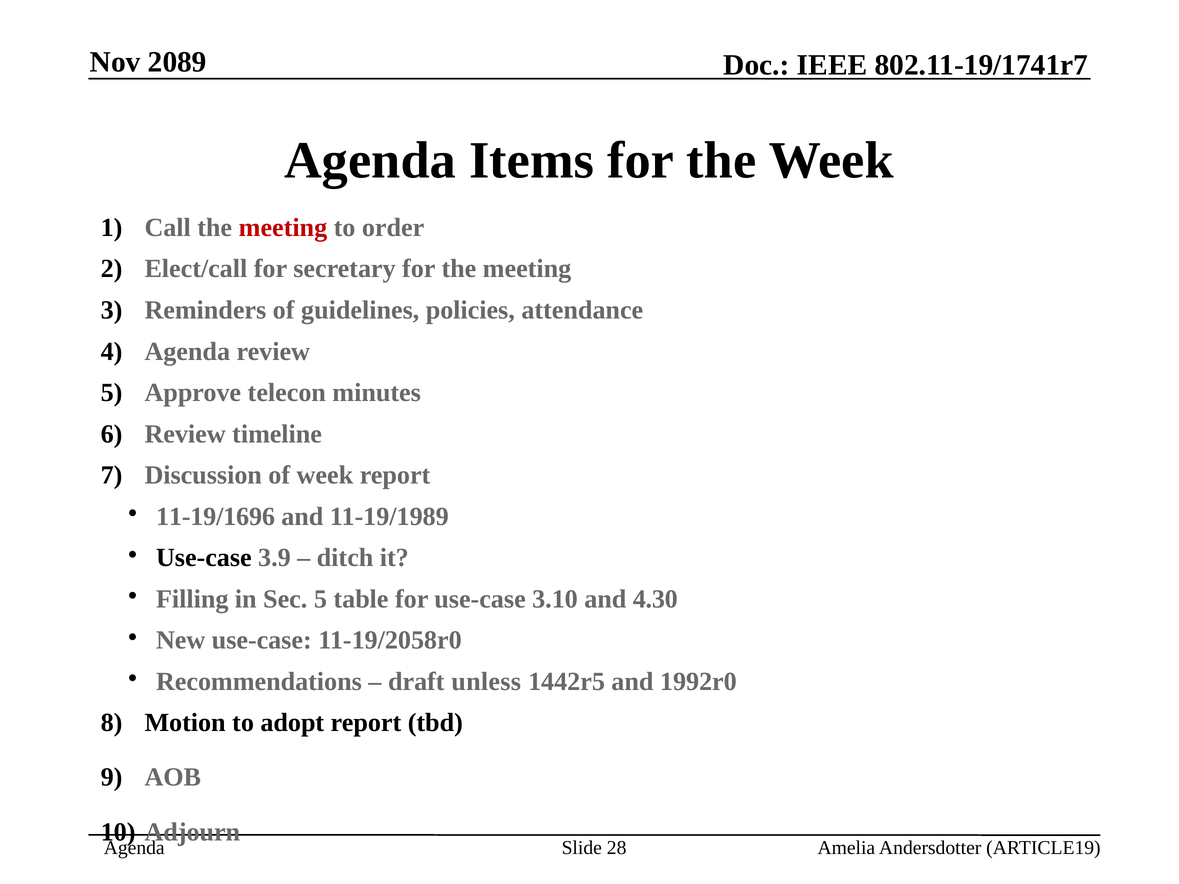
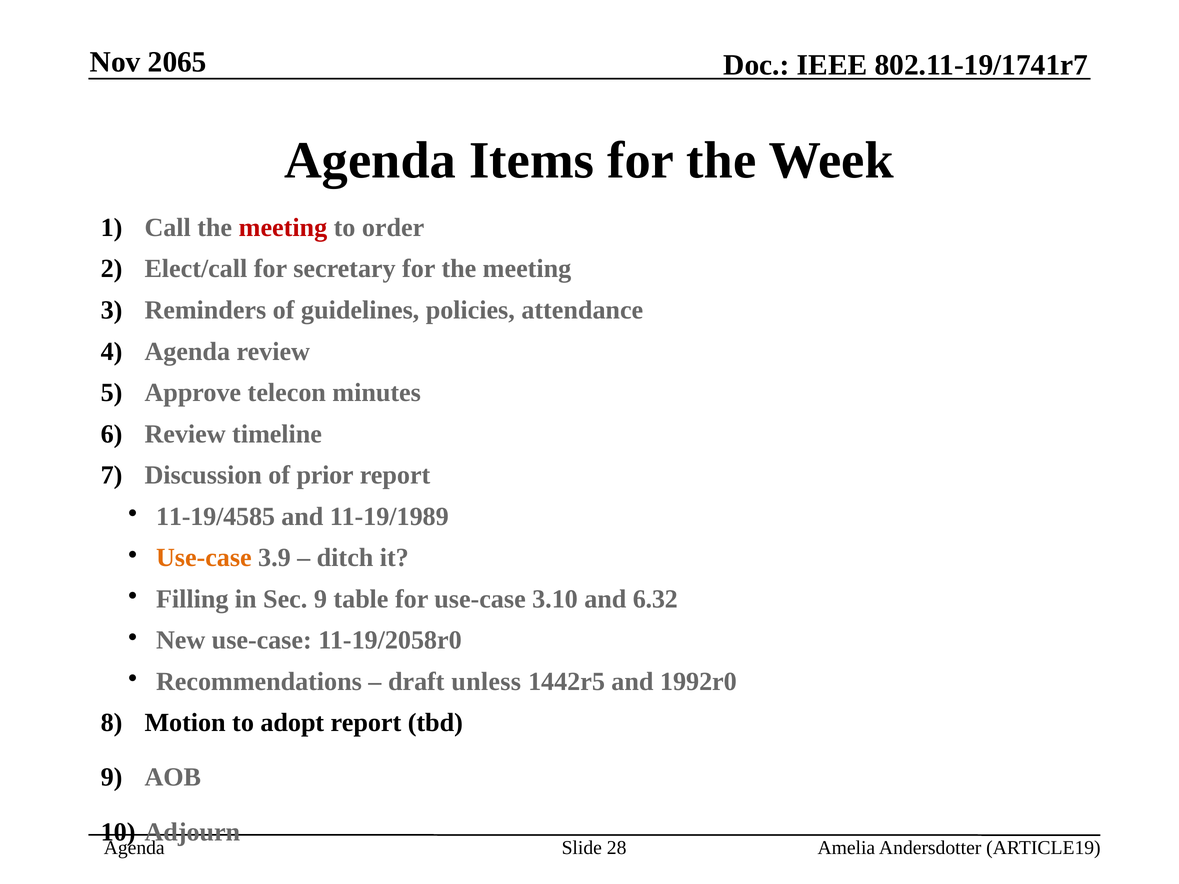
2089: 2089 -> 2065 (177, 62)
of week: week -> prior (325, 475)
11-19/1696: 11-19/1696 -> 11-19/4585 (216, 517)
Use-case colour: black -> orange (204, 558)
Sec 5: 5 -> 9 (320, 599)
4.30: 4.30 -> 6.32 (655, 599)
